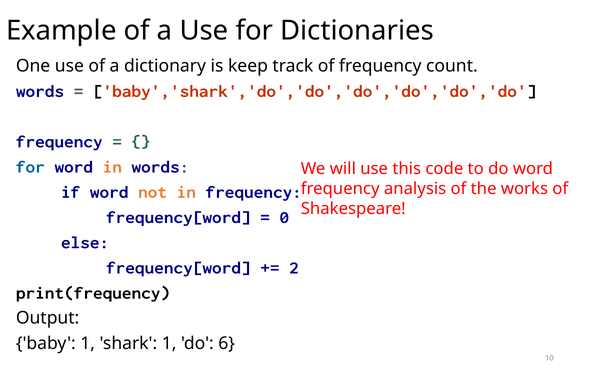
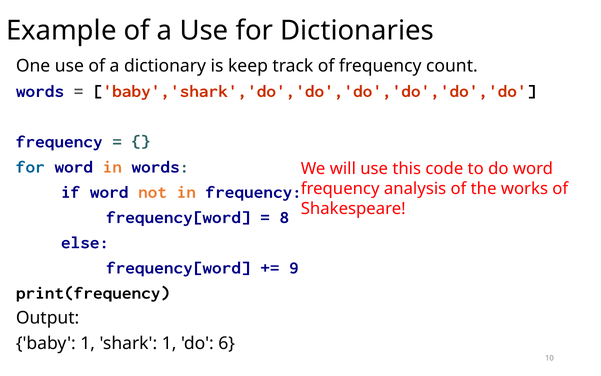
0: 0 -> 8 (284, 217)
2: 2 -> 9 (294, 267)
